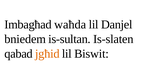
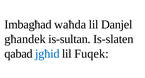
bniedem: bniedem -> għandek (25, 39)
jgħid colour: orange -> blue (47, 54)
Biswit: Biswit -> Fuqek (91, 54)
